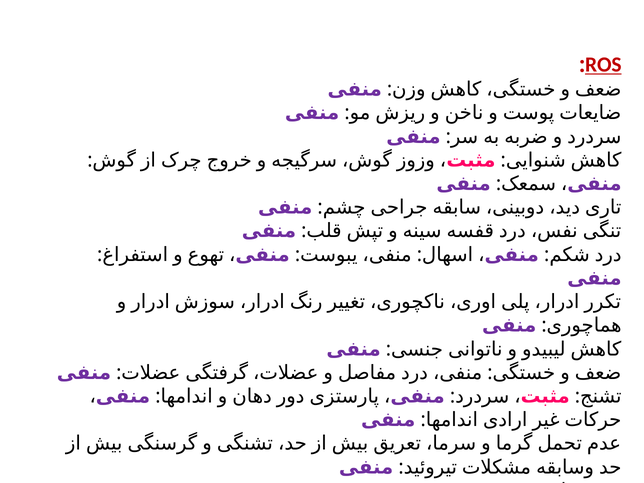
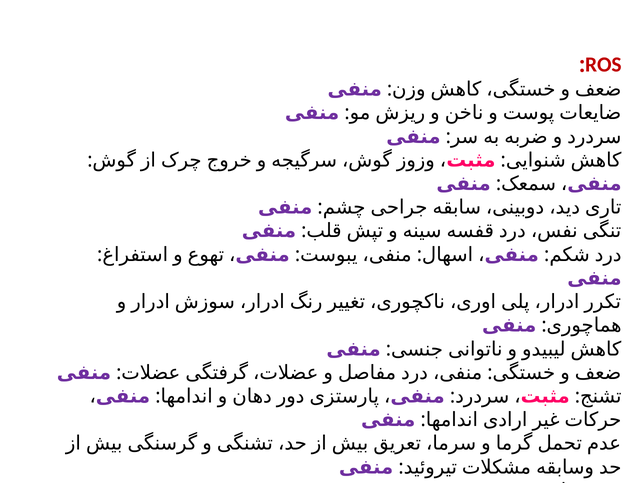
ROS underline: present -> none (603, 65)
